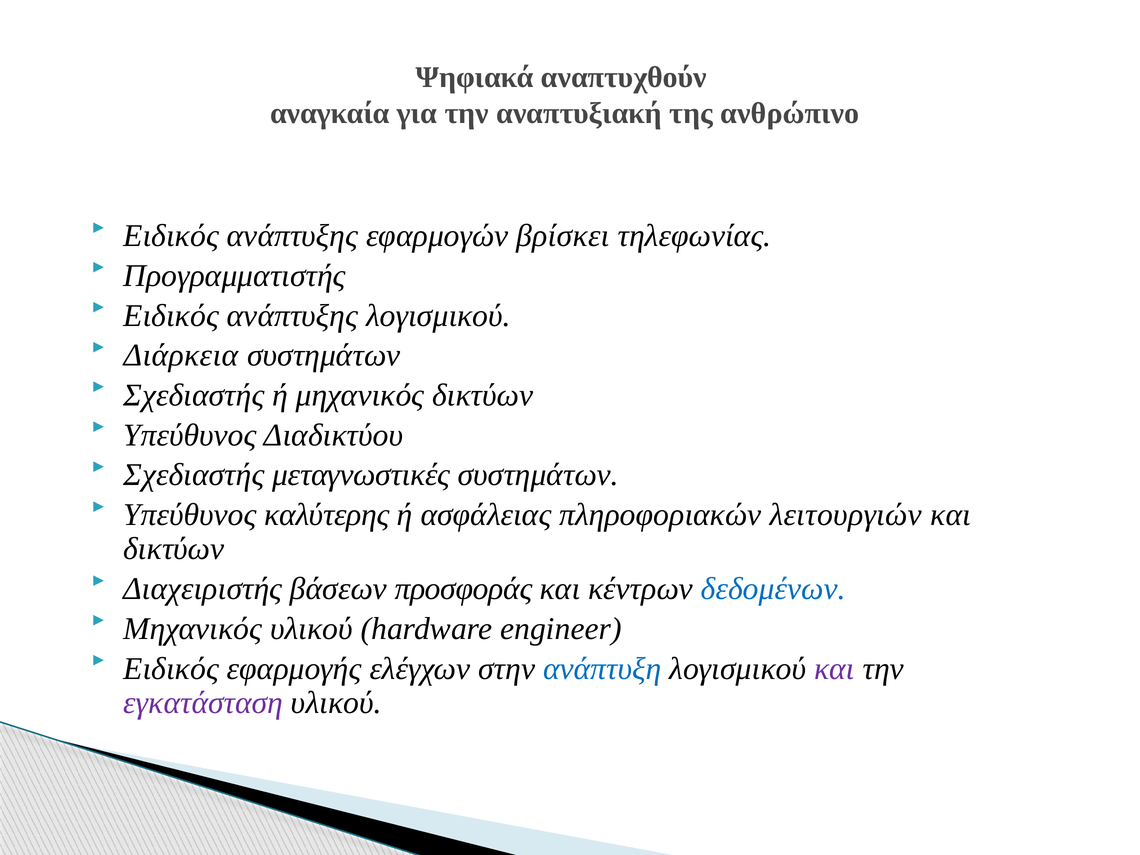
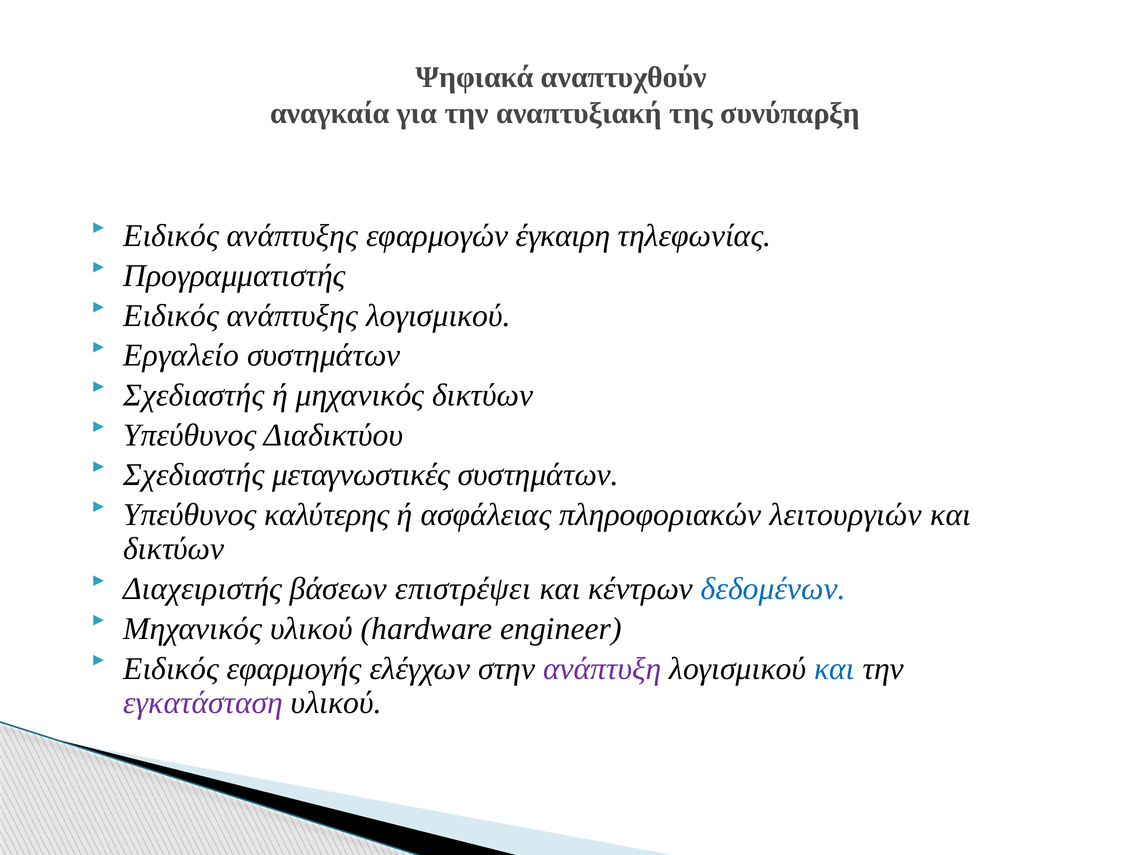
ανθρώπινο: ανθρώπινο -> συνύπαρξη (790, 113)
βρίσκει: βρίσκει -> έγκαιρη (563, 236)
Διάρκεια: Διάρκεια -> Εργαλείο (181, 355)
προσφοράς: προσφοράς -> επιστρέψει (463, 589)
ανάπτυξη colour: blue -> purple (602, 669)
και colour: purple -> blue (834, 669)
